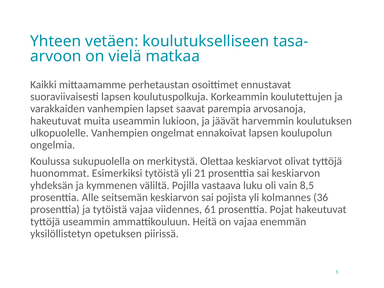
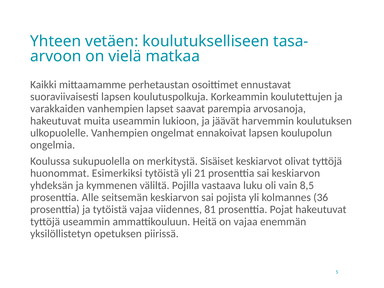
Olettaa: Olettaa -> Sisäiset (217, 161)
61: 61 -> 81 (210, 210)
